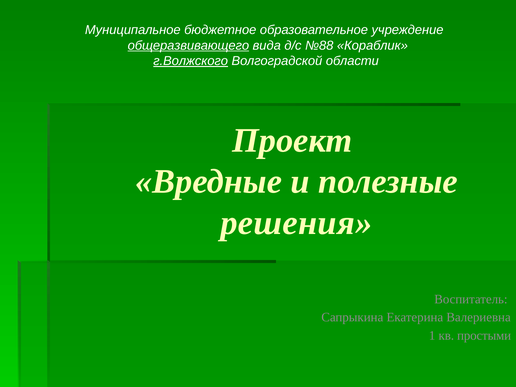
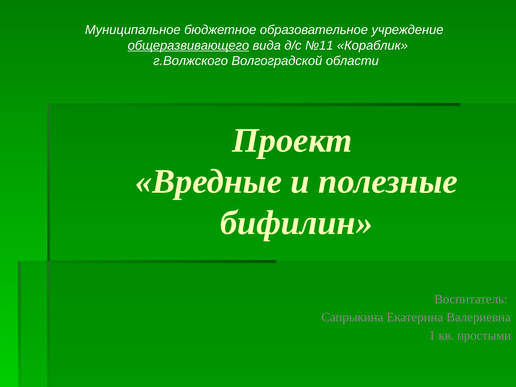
№88: №88 -> №11 (319, 45)
г.Волжского underline: present -> none (191, 61)
решения: решения -> бифилин (297, 223)
